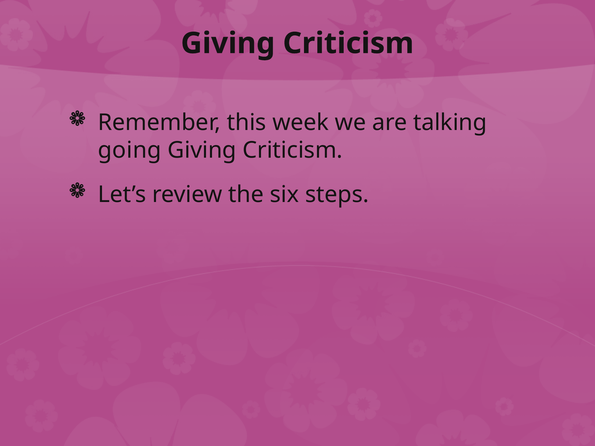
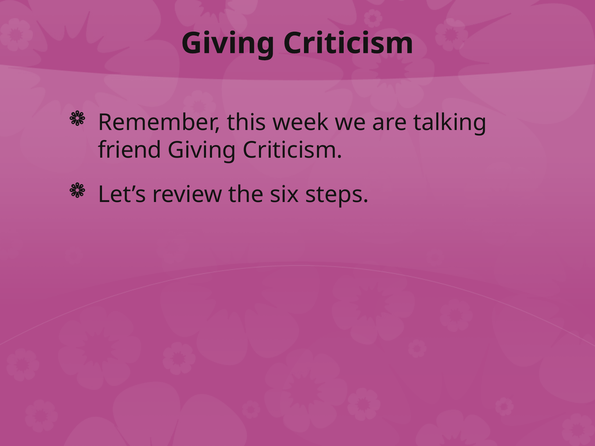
going: going -> friend (130, 150)
